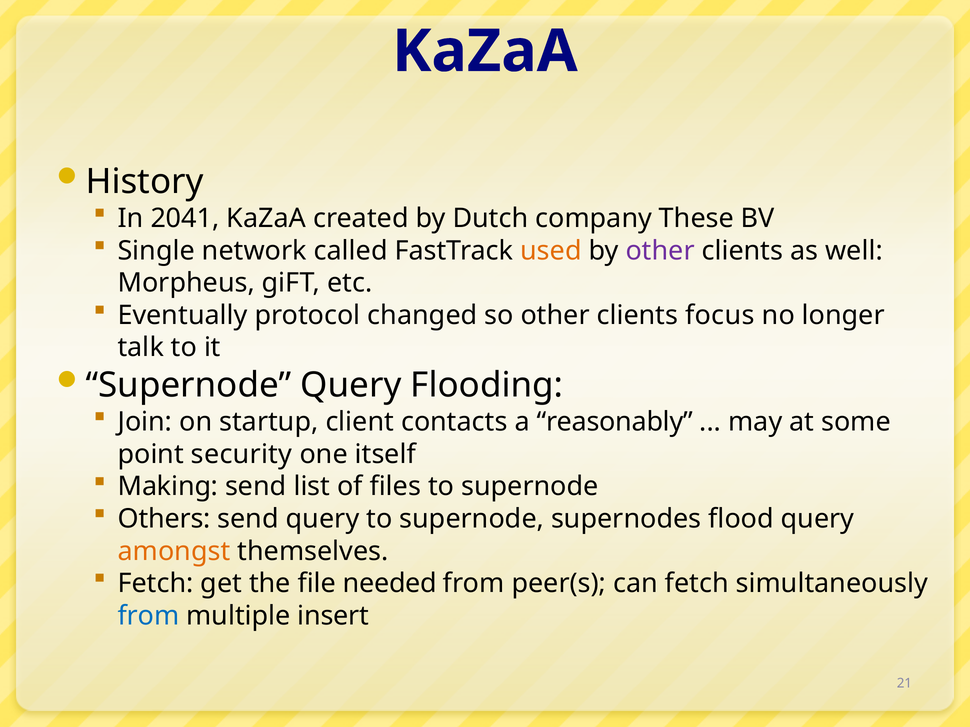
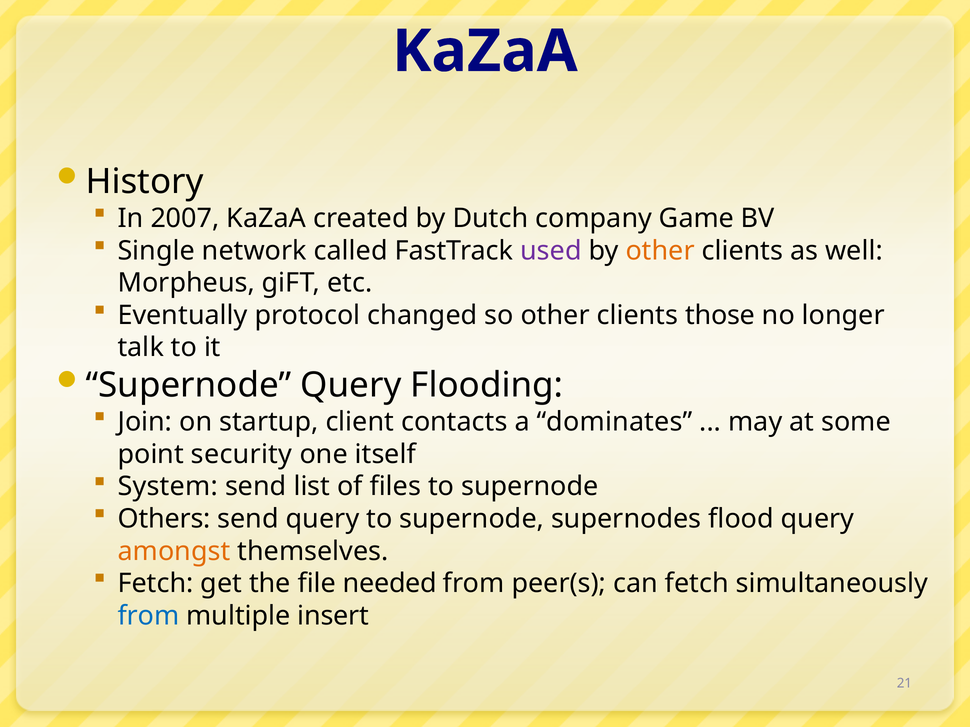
2041: 2041 -> 2007 (185, 218)
These: These -> Game (696, 218)
used colour: orange -> purple (551, 251)
other colour: purple -> orange (660, 251)
focus: focus -> those (720, 315)
reasonably: reasonably -> dominates (614, 422)
Making: Making -> System (168, 487)
